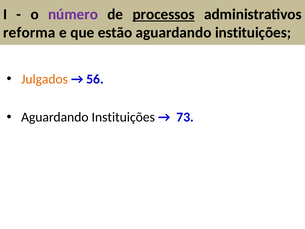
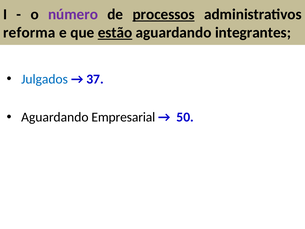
estão underline: none -> present (115, 33)
instituições: instituições -> integrantes (253, 33)
Julgados colour: orange -> blue (45, 79)
56: 56 -> 37 (95, 79)
Instituições: Instituições -> Empresarial (123, 117)
73: 73 -> 50 (185, 117)
